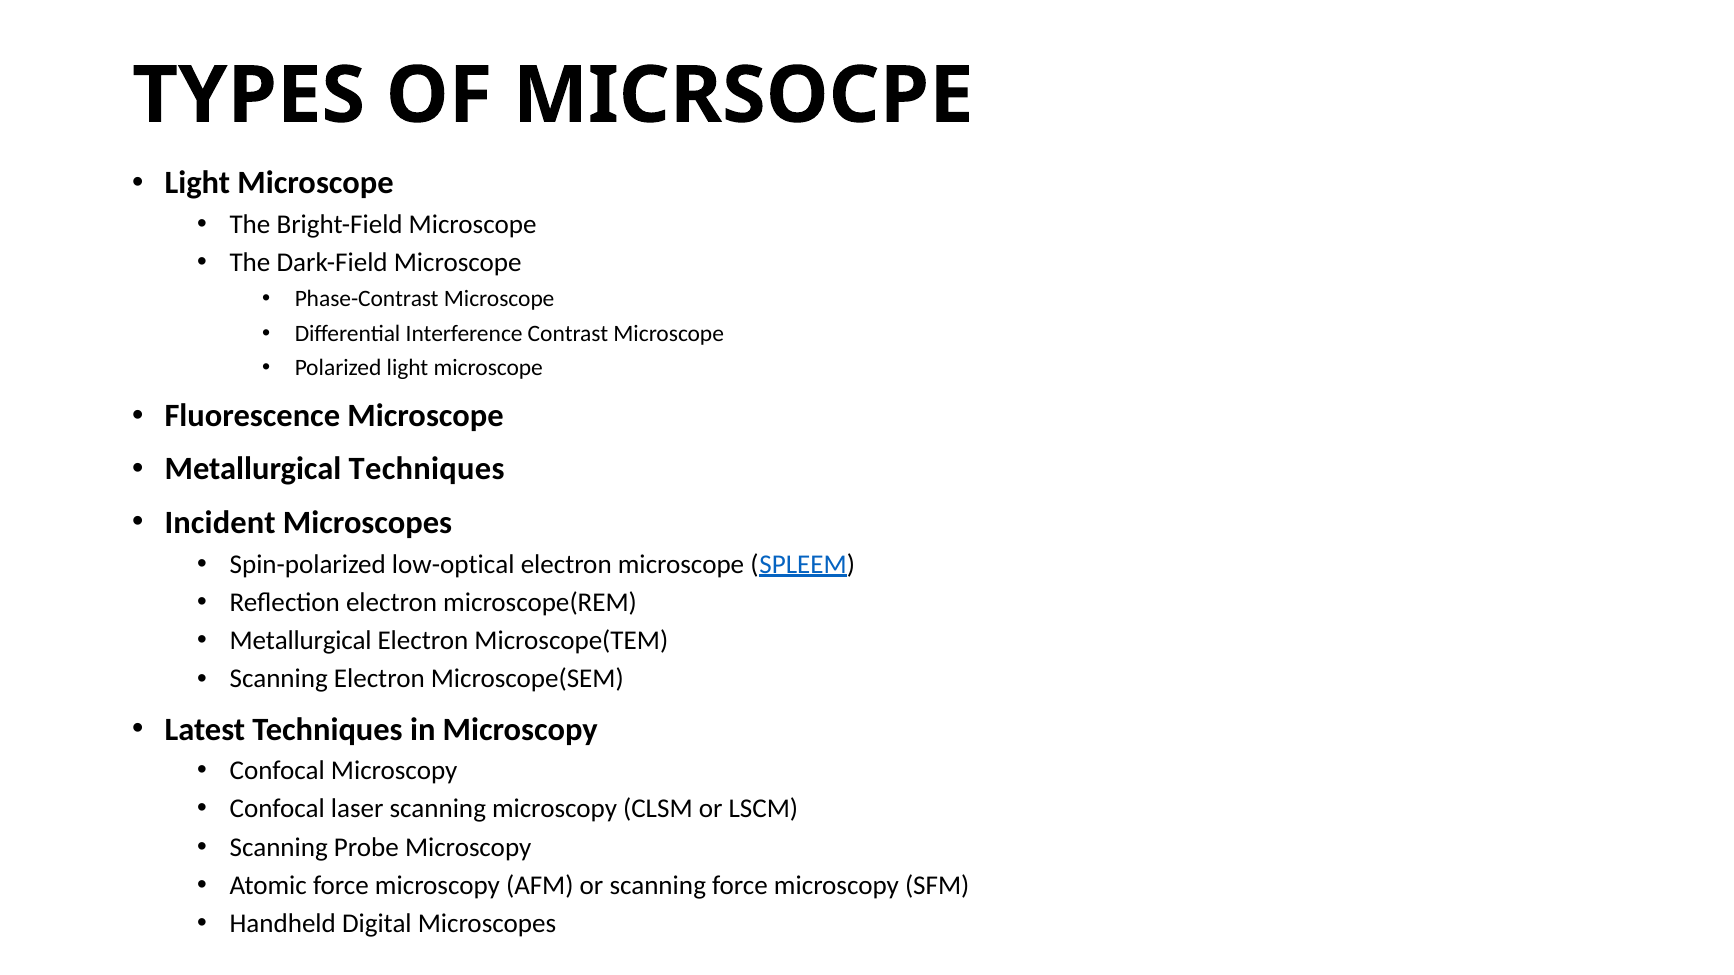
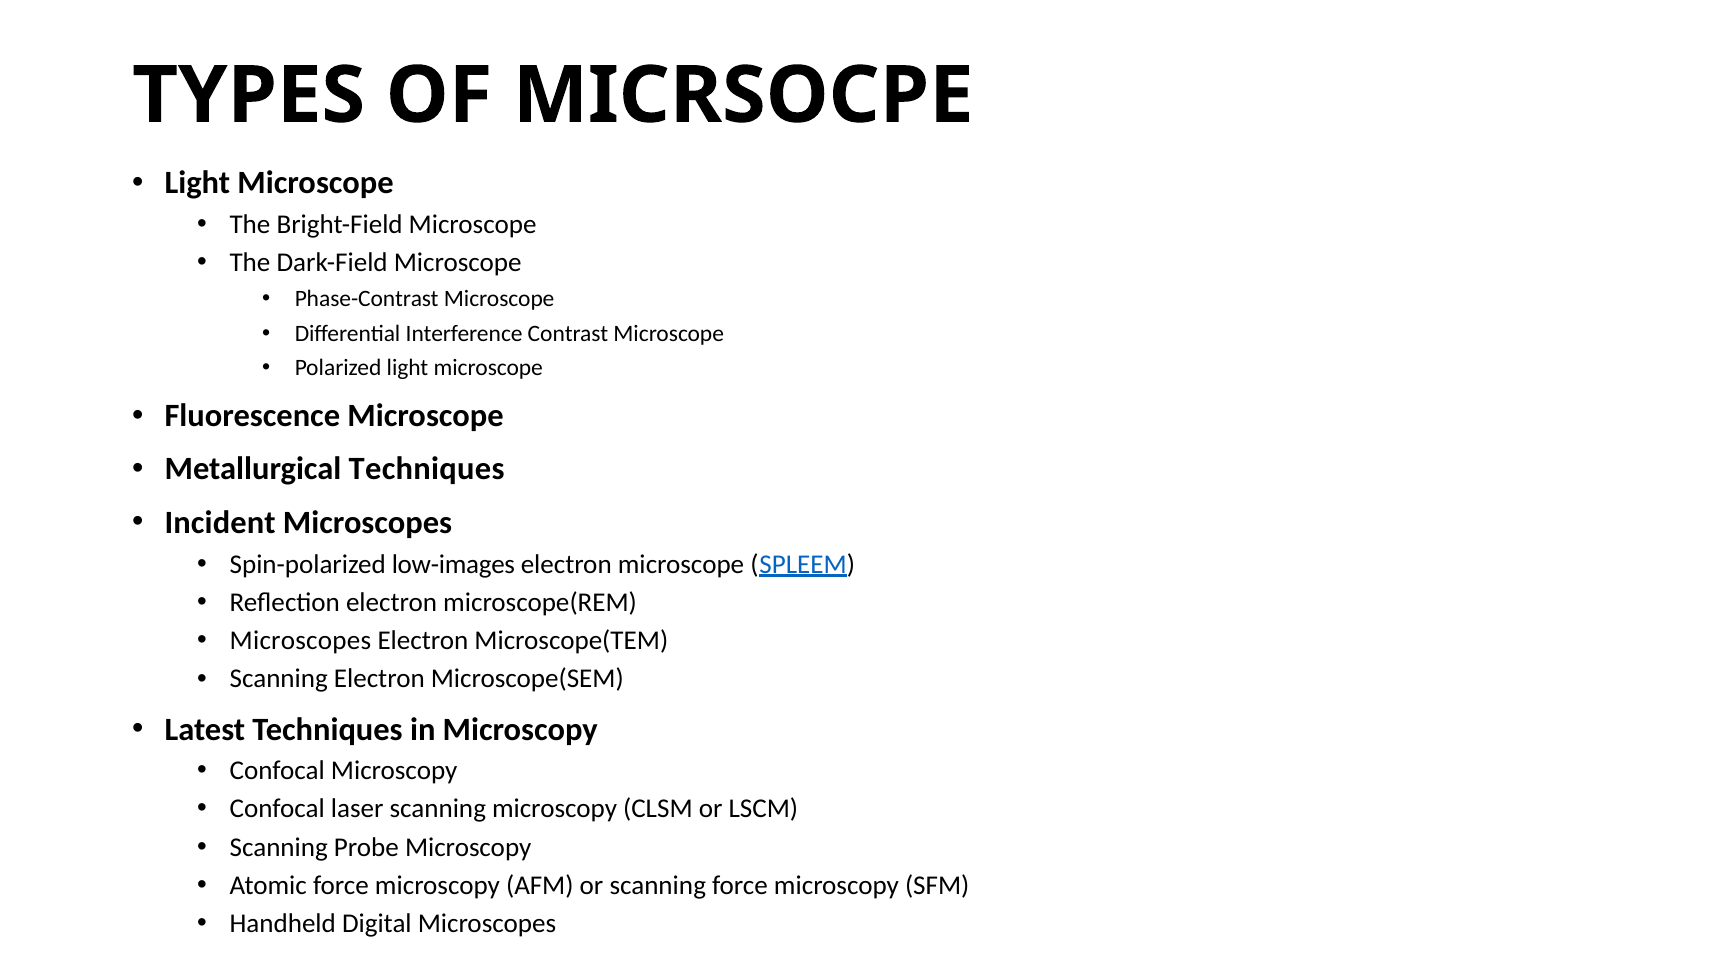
low-optical: low-optical -> low-images (453, 564)
Metallurgical: Metallurgical -> Microscopes (300, 641)
